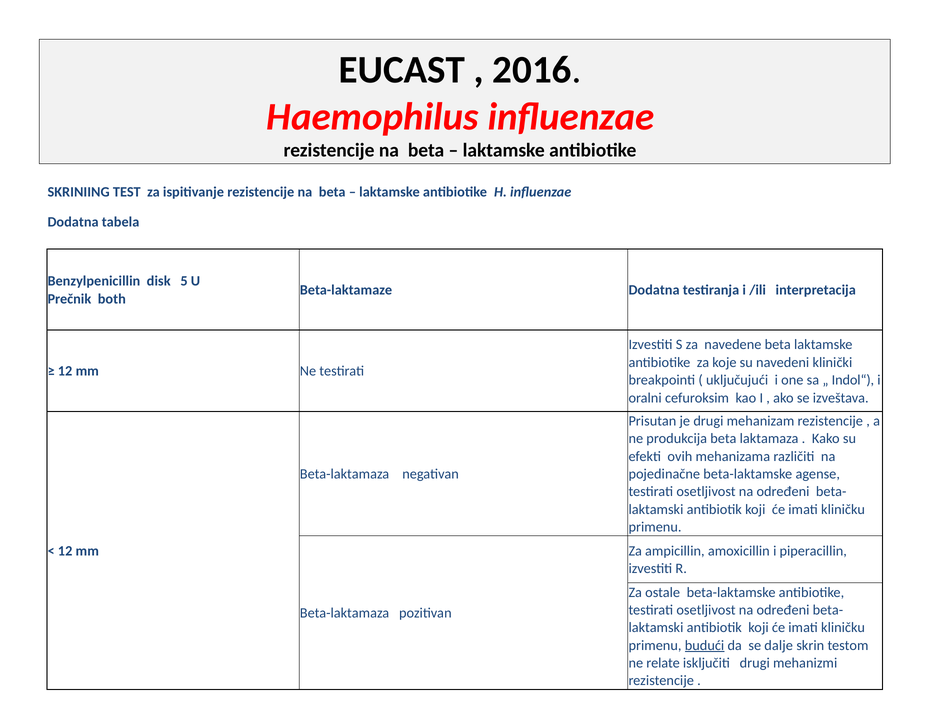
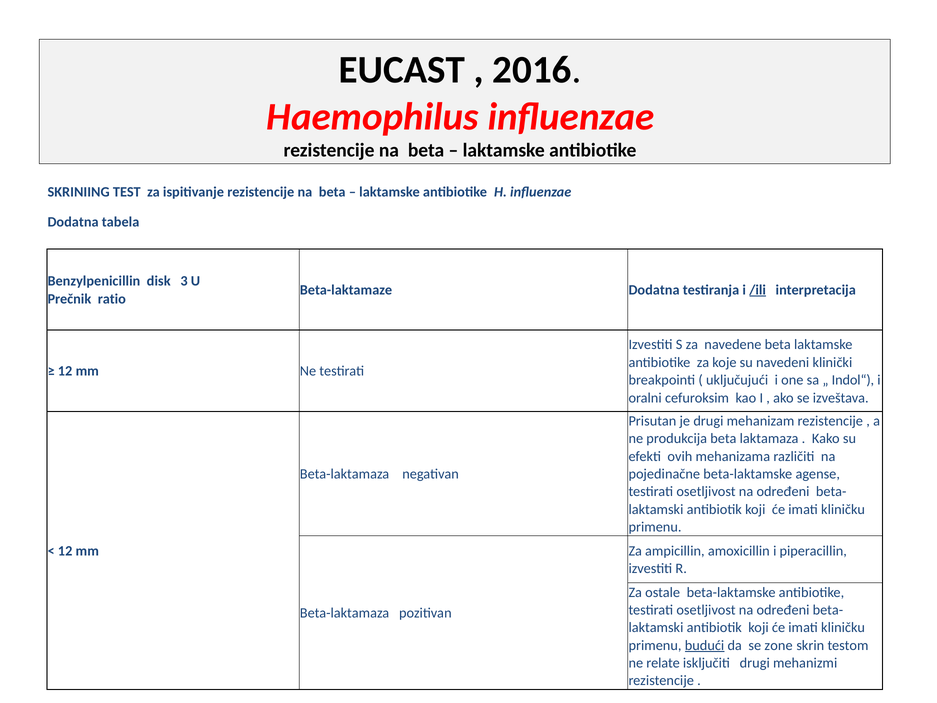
5: 5 -> 3 (184, 281)
/ili underline: none -> present (758, 290)
both: both -> ratio (112, 299)
dalje: dalje -> zone (779, 645)
